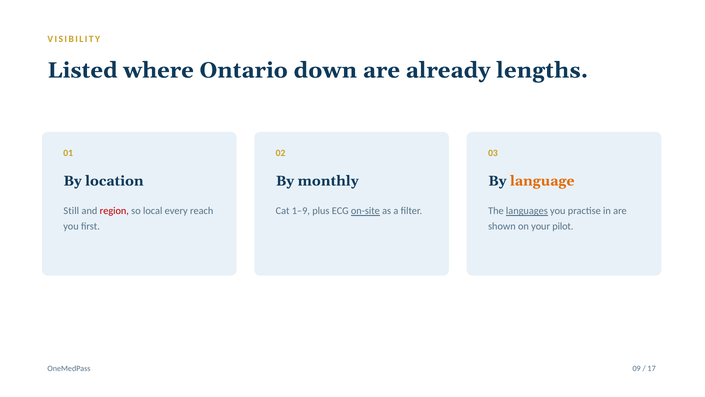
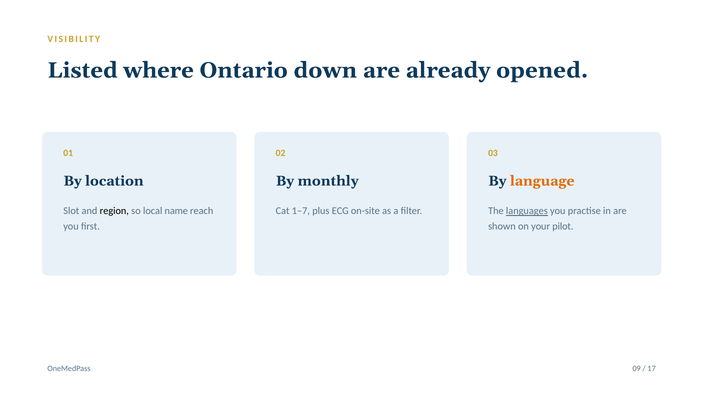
lengths: lengths -> opened (542, 70)
Still: Still -> Slot (71, 211)
region colour: red -> black (114, 211)
every: every -> name (176, 211)
1–9: 1–9 -> 1–7 (301, 211)
on-site underline: present -> none (365, 211)
